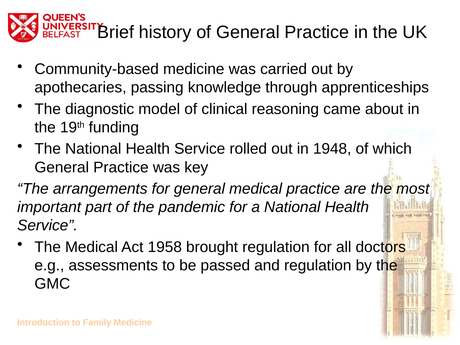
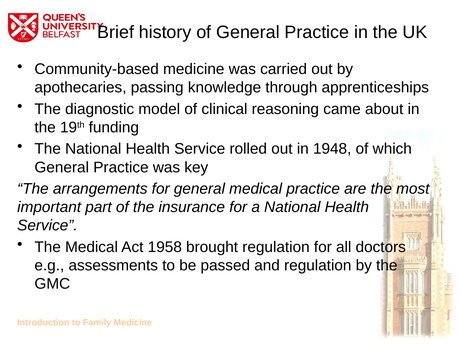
pandemic: pandemic -> insurance (192, 207)
